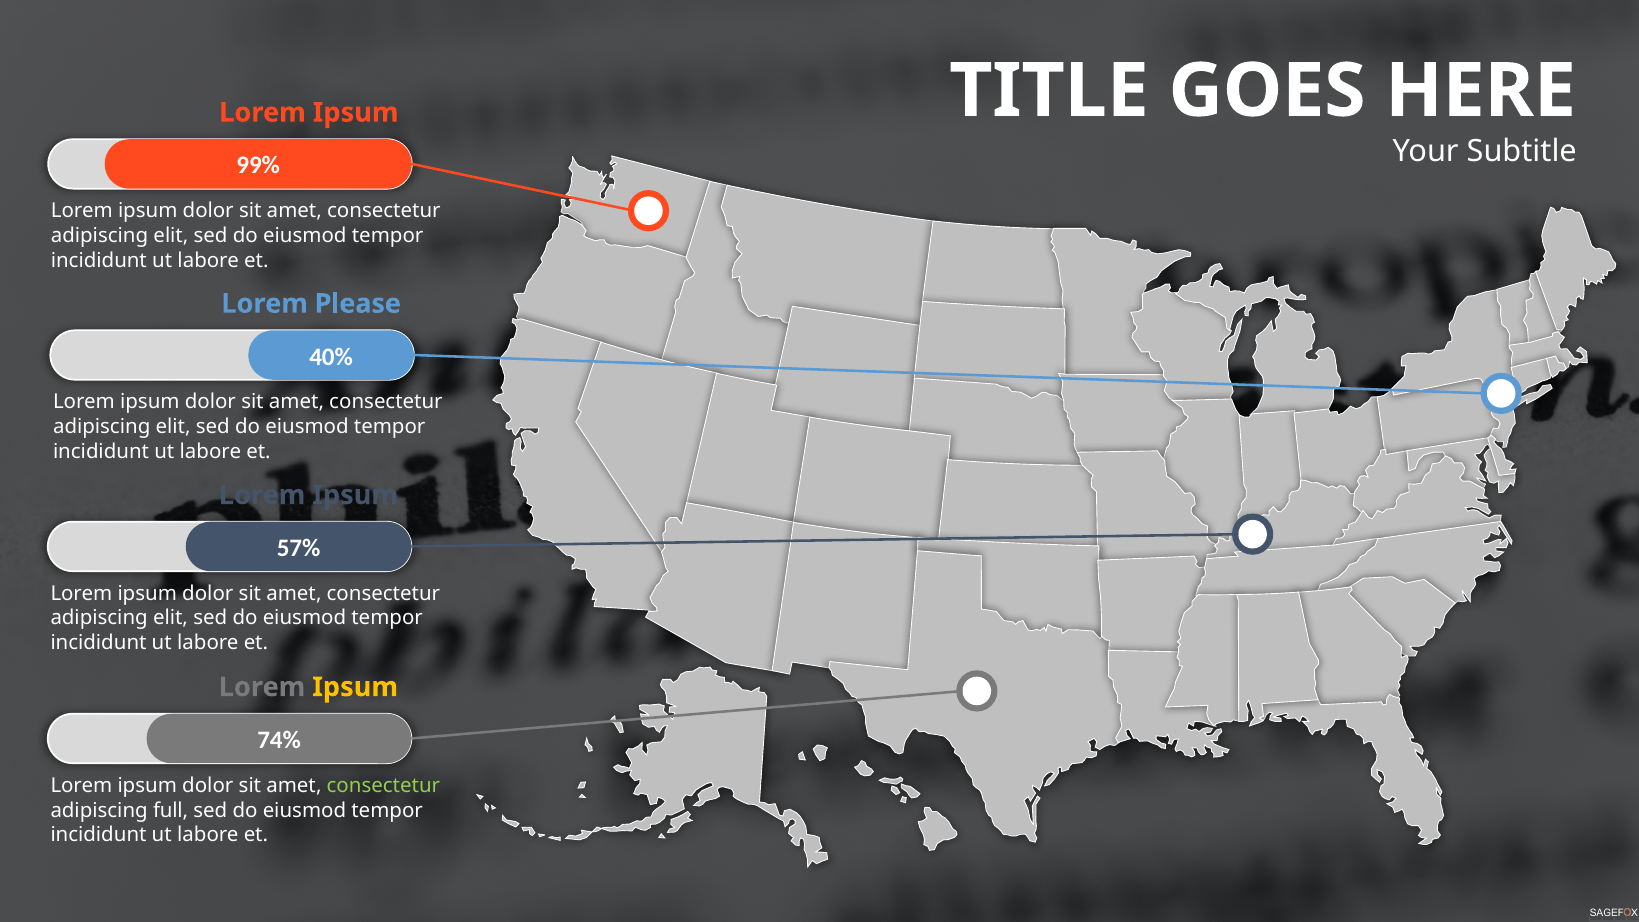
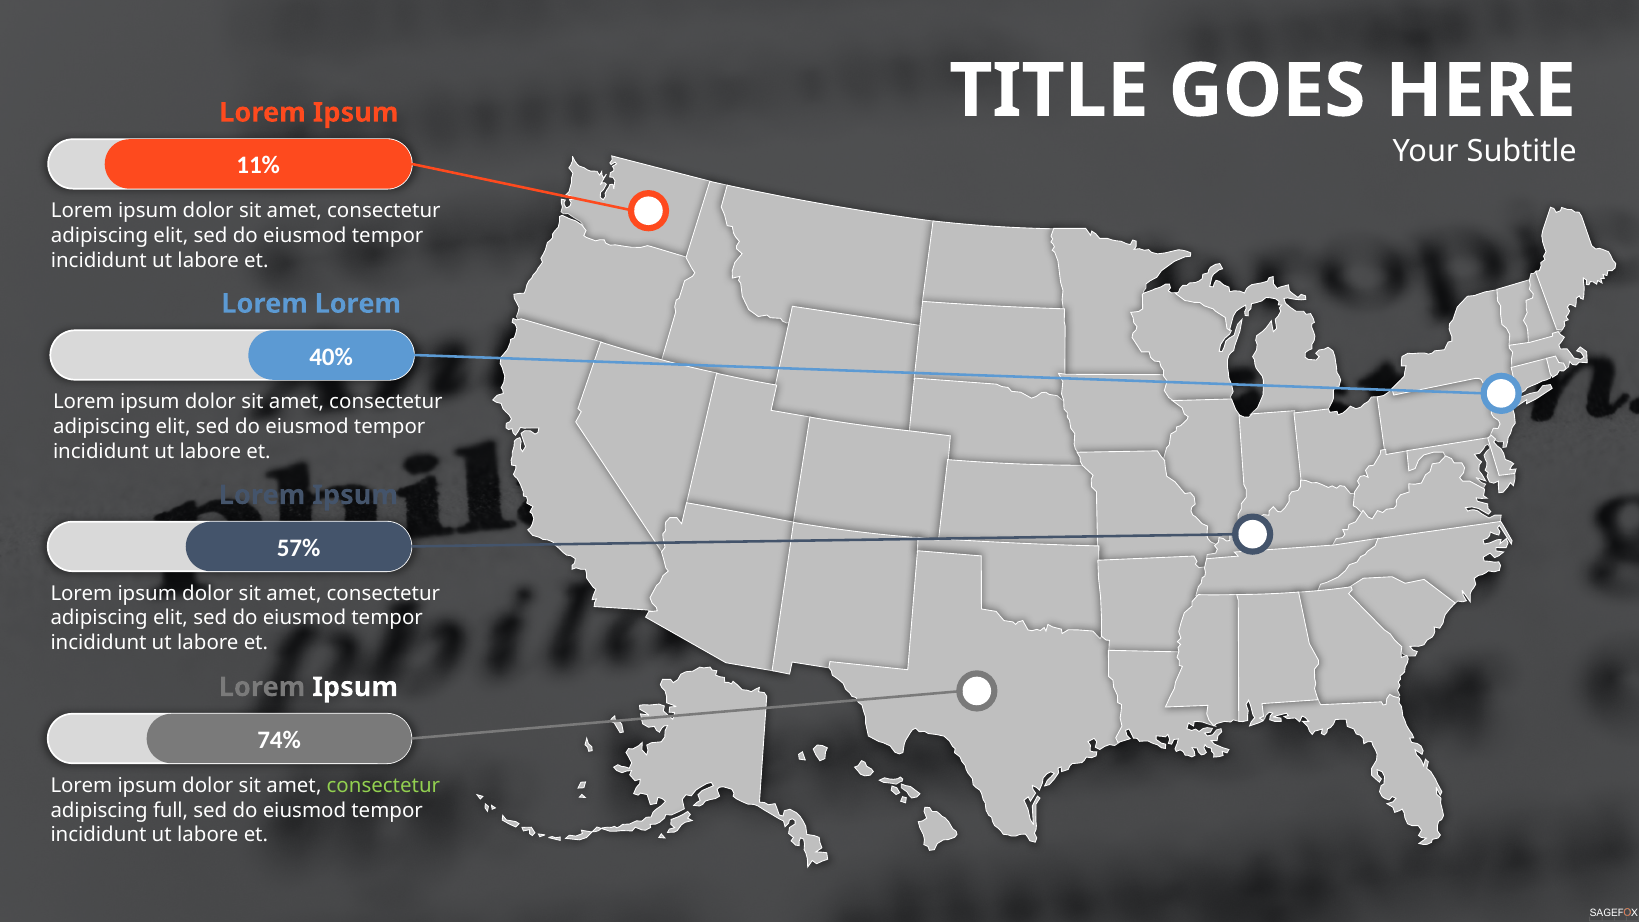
99%: 99% -> 11% (258, 166)
Please: Please -> Lorem (358, 304)
Ipsum colour: yellow -> white (355, 687)
